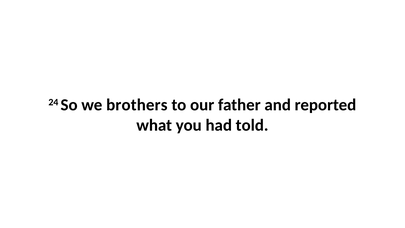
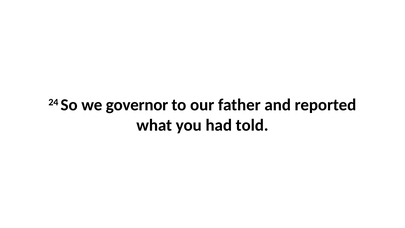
brothers: brothers -> governor (137, 105)
